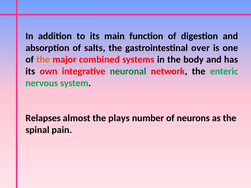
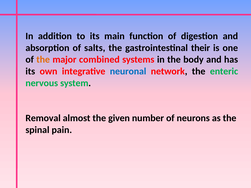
over: over -> their (201, 48)
neuronal colour: green -> blue (128, 71)
Relapses: Relapses -> Removal (43, 118)
plays: plays -> given (119, 118)
